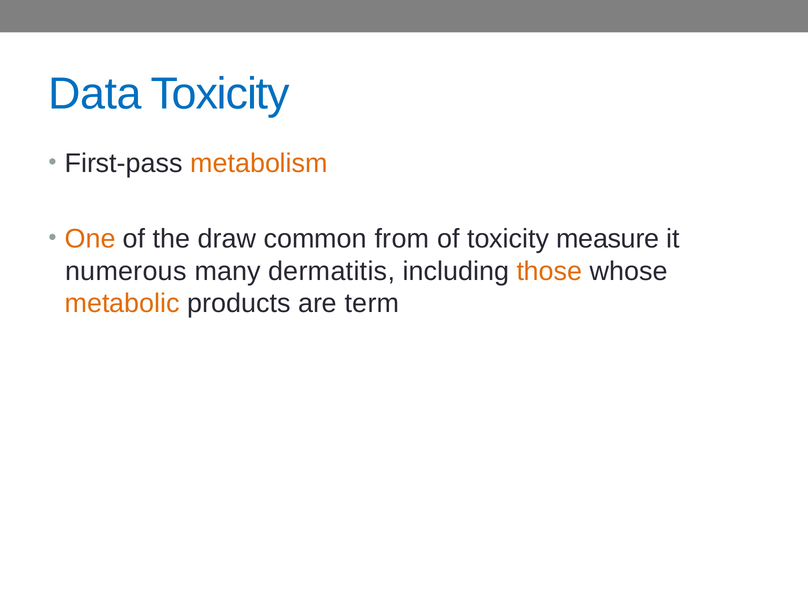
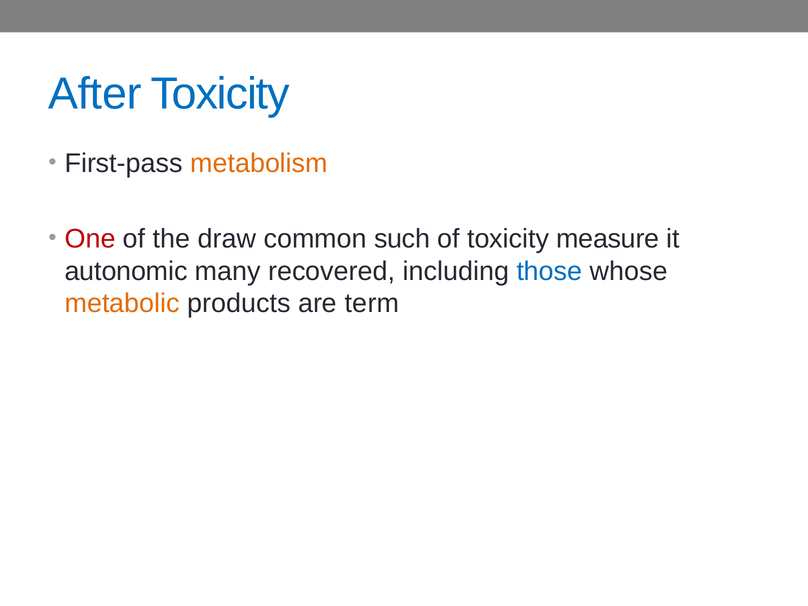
Data: Data -> After (95, 94)
One colour: orange -> red (90, 239)
from: from -> such (402, 239)
numerous: numerous -> autonomic (126, 271)
dermatitis: dermatitis -> recovered (332, 271)
those colour: orange -> blue (549, 271)
